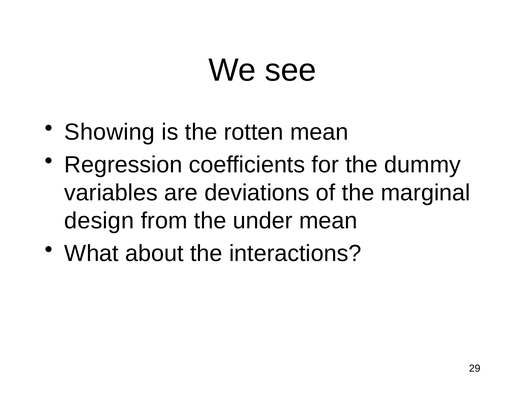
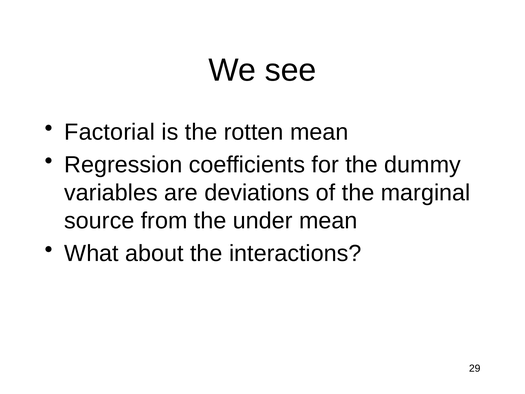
Showing: Showing -> Factorial (110, 132)
design: design -> source (99, 221)
